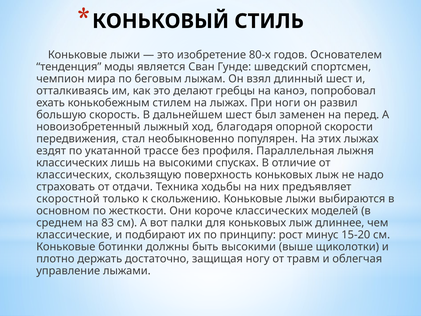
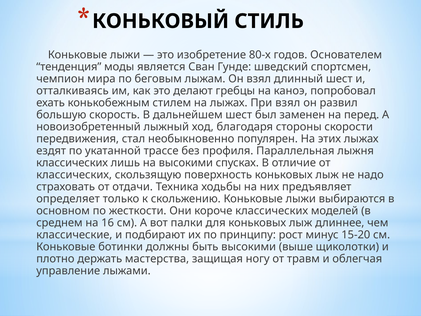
При ноги: ноги -> взял (288, 103)
опорной: опорной -> стороны (299, 127)
скоростной: скоростной -> определяет (68, 199)
83: 83 -> 16 (108, 223)
достаточно: достаточно -> мастерства (157, 259)
